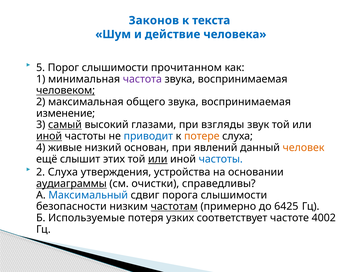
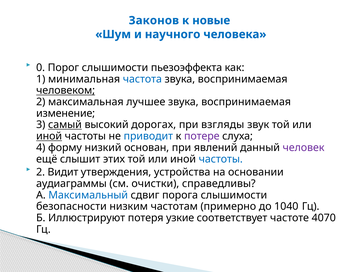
текста: текста -> новые (211, 20)
действие: действие -> научного (173, 34)
5: 5 -> 0 (41, 68)
прочитанном: прочитанном -> пьезоэффекта (187, 68)
частота colour: purple -> blue (142, 79)
общего: общего -> лучшее (146, 102)
глазами: глазами -> дорогах (154, 125)
потере colour: orange -> purple (202, 136)
живые: живые -> форму (65, 147)
человек colour: orange -> purple (304, 147)
или underline: present -> none (158, 159)
2 Слуха: Слуха -> Видит (63, 172)
аудиаграммы underline: present -> none (71, 183)
частотам underline: present -> none (174, 206)
6425: 6425 -> 1040 (286, 206)
Используемые: Используемые -> Иллюстрируют (87, 218)
узких: узких -> узкие (180, 218)
4002: 4002 -> 4070 (324, 218)
